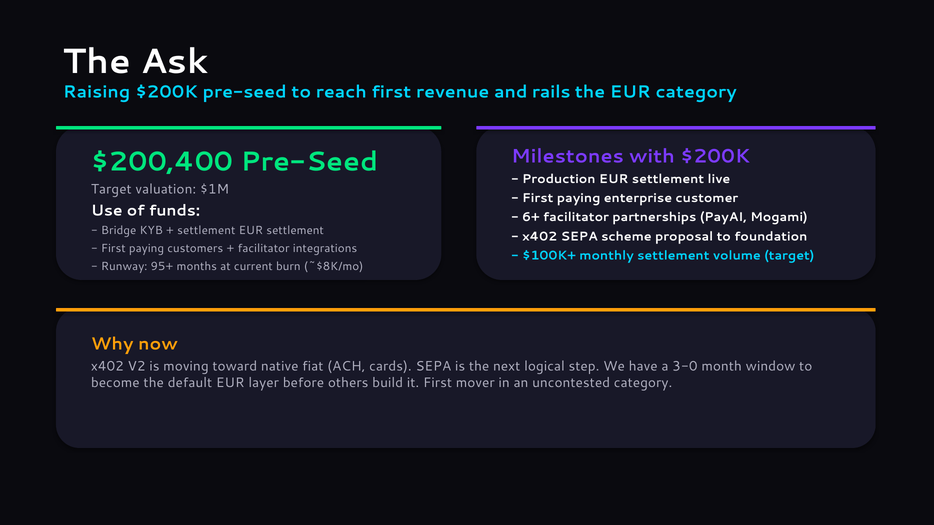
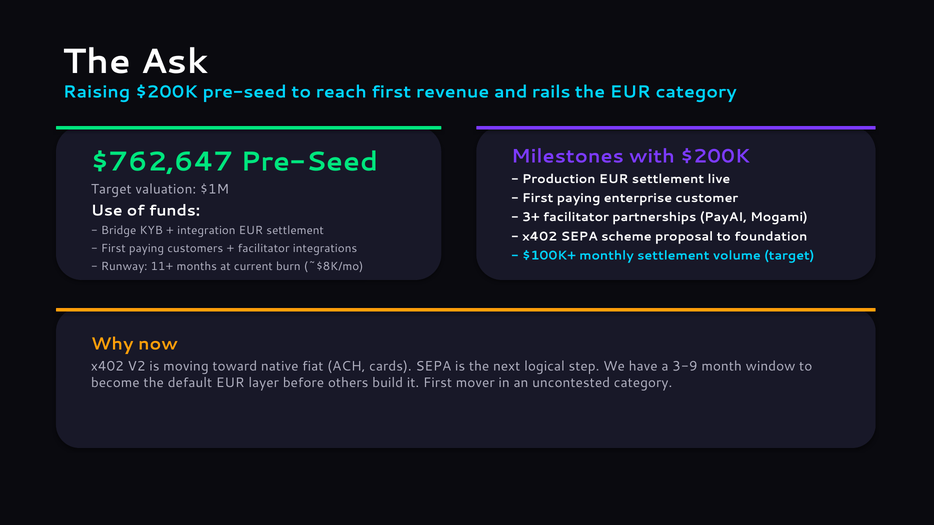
$200,400: $200,400 -> $762,647 (162, 162)
6+: 6+ -> 3+ (531, 217)
settlement: settlement -> integration (206, 231)
95+: 95+ -> 11+ (162, 267)
3-0: 3-0 -> 3-9 (685, 367)
